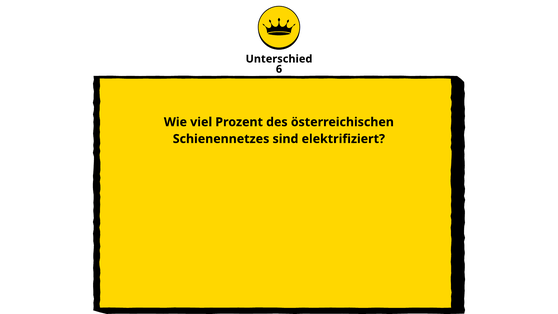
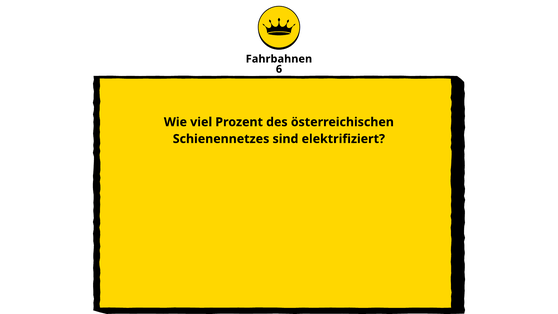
Unterschied: Unterschied -> Fahrbahnen (279, 59)
